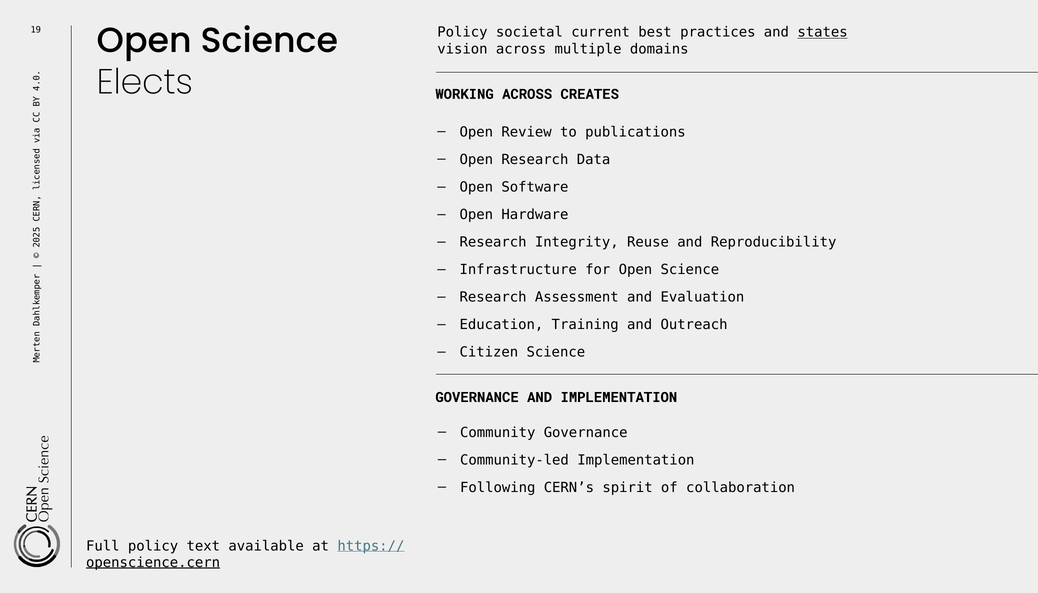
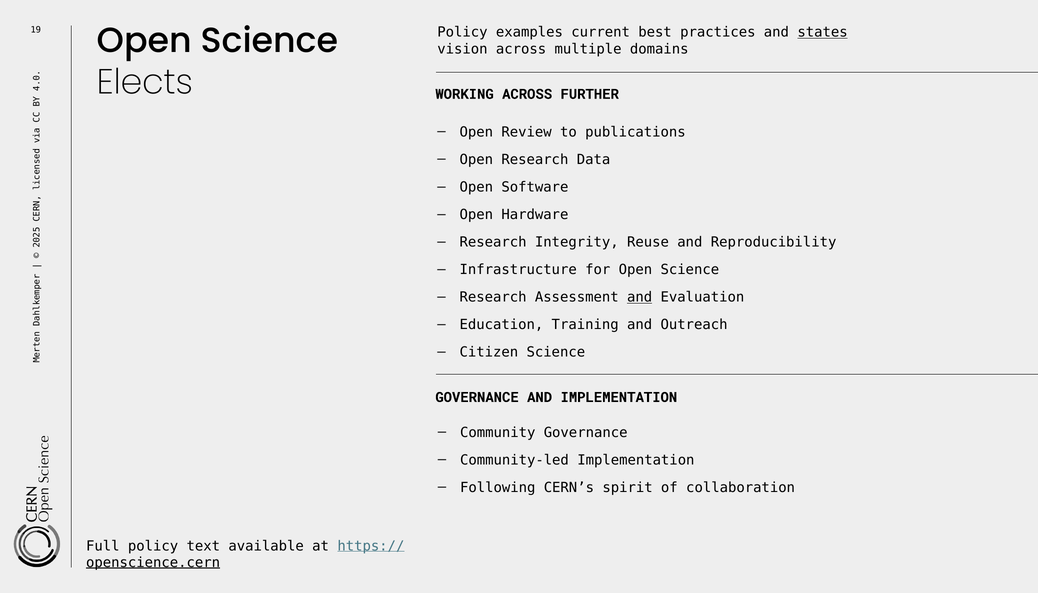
societal: societal -> examples (529, 32)
CREATES: CREATES -> FURTHER (590, 94)
and underline: none -> present (640, 297)
